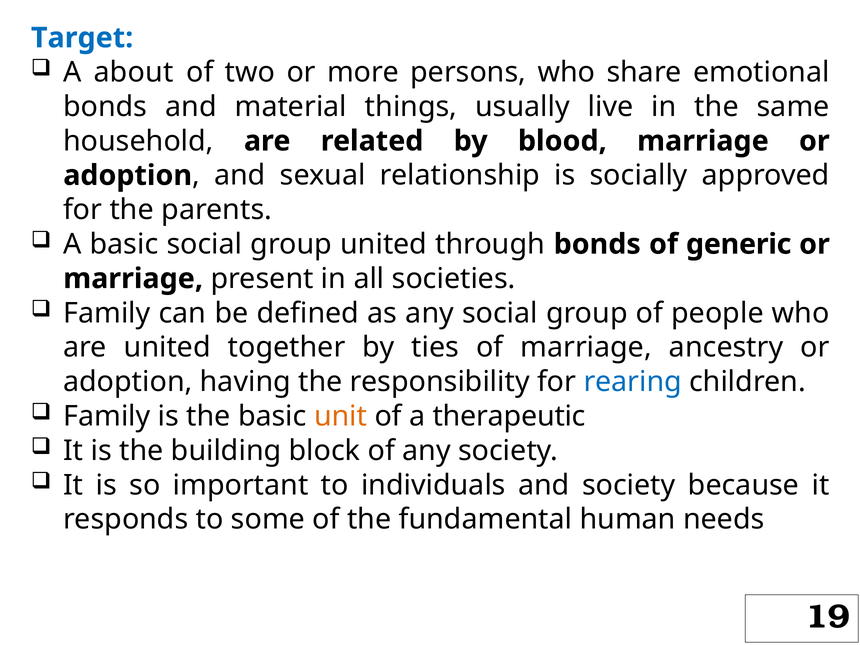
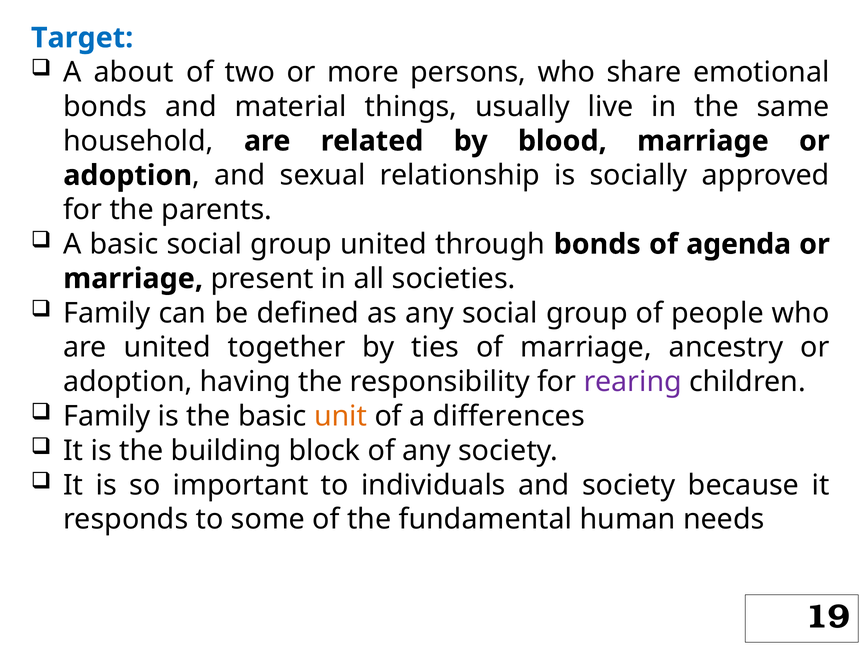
generic: generic -> agenda (739, 244)
rearing colour: blue -> purple (633, 382)
therapeutic: therapeutic -> differences (509, 416)
